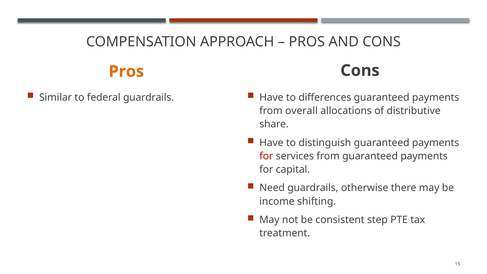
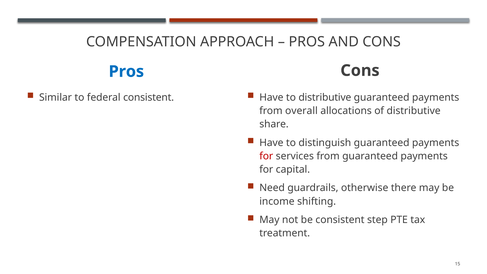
Pros colour: orange -> blue (126, 71)
federal guardrails: guardrails -> consistent (149, 97)
to differences: differences -> distributive (325, 97)
